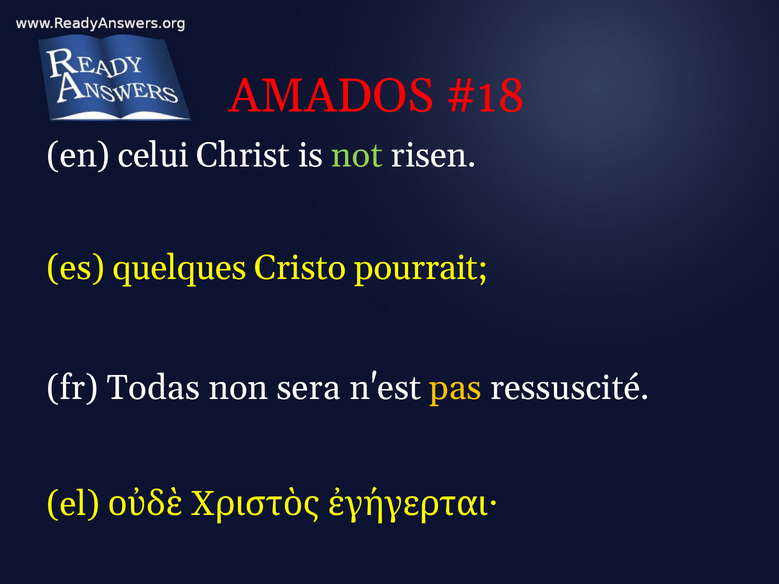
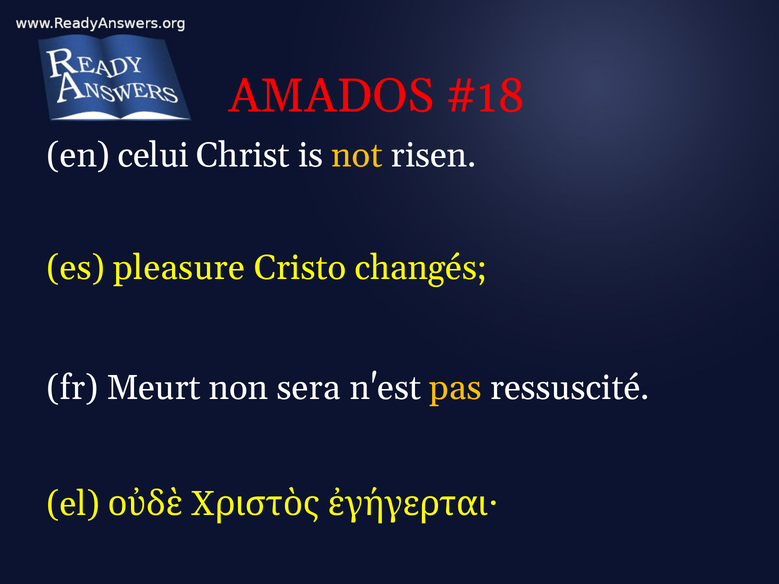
not colour: light green -> yellow (357, 155)
quelques: quelques -> pleasure (179, 268)
pourrait: pourrait -> changés (421, 268)
Todas: Todas -> Meurt (154, 388)
